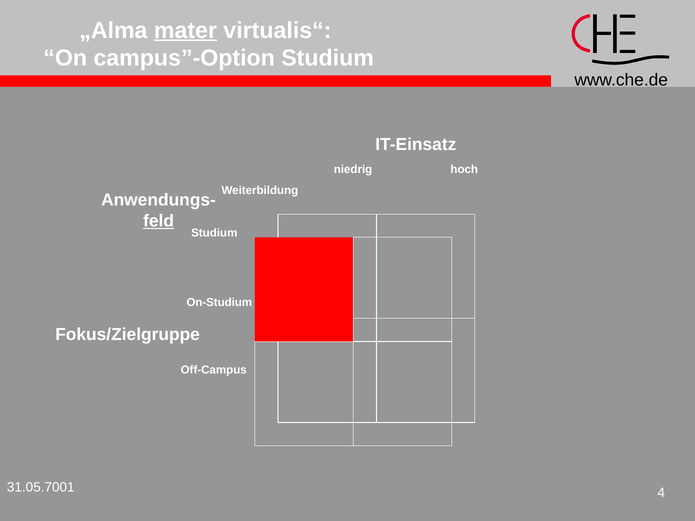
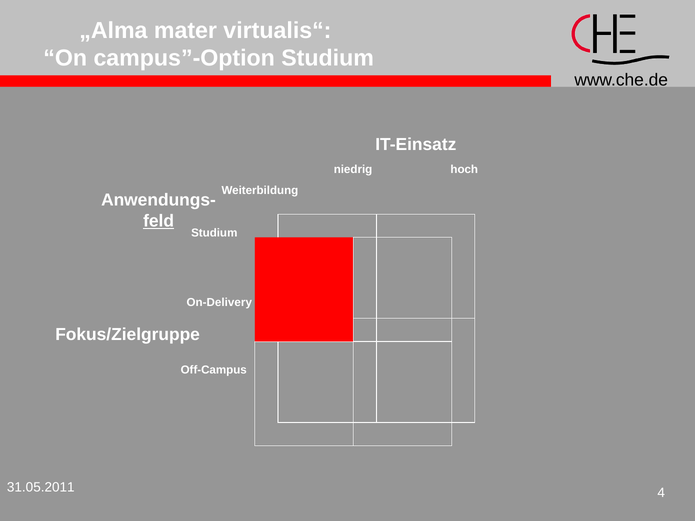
mater underline: present -> none (185, 30)
On-Studium: On-Studium -> On-Delivery (219, 303)
31.05.7001: 31.05.7001 -> 31.05.2011 (41, 487)
